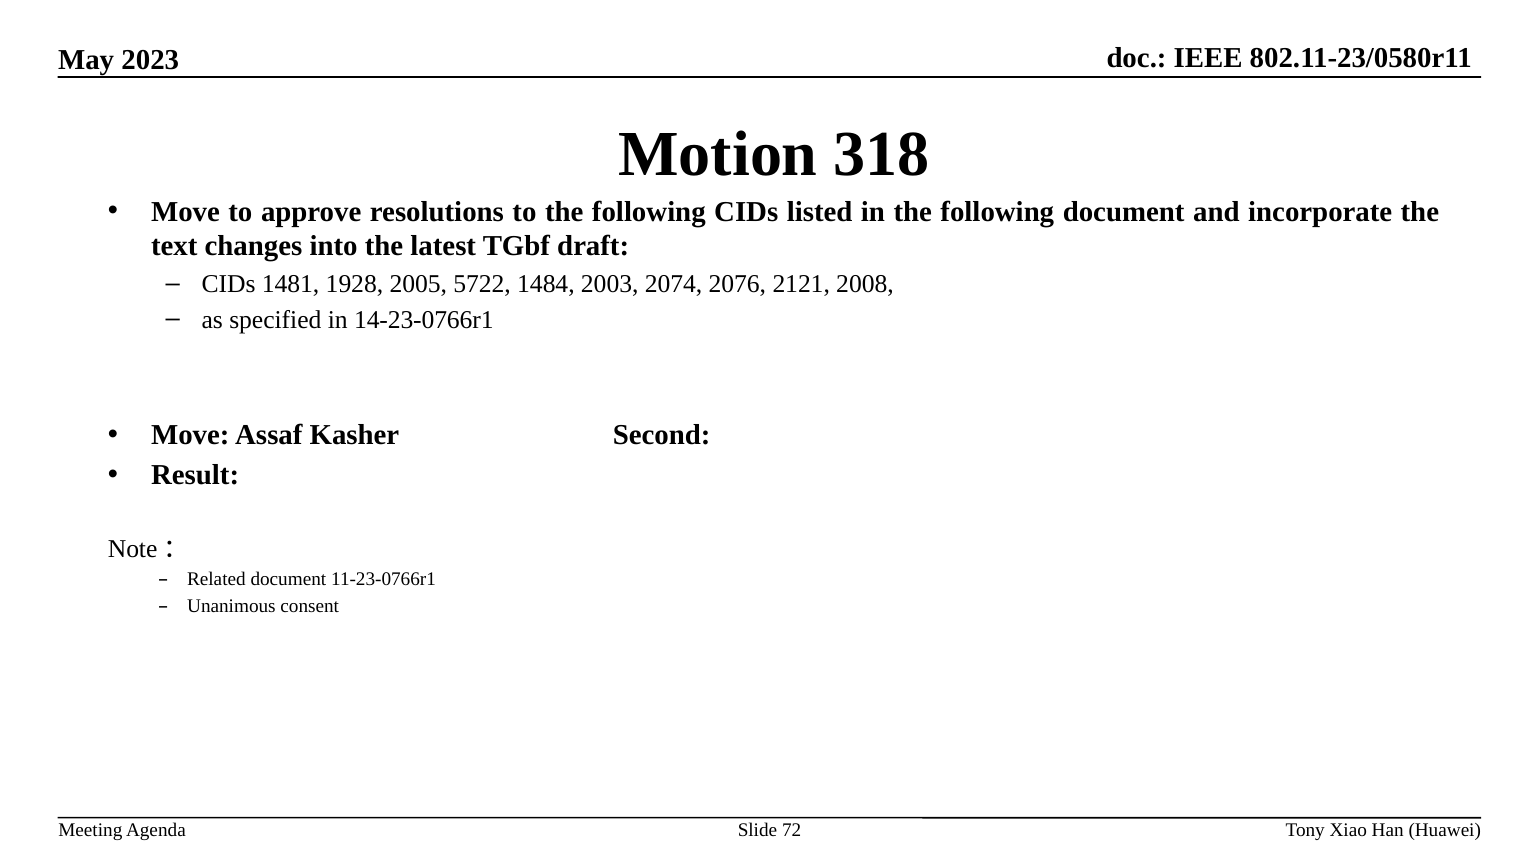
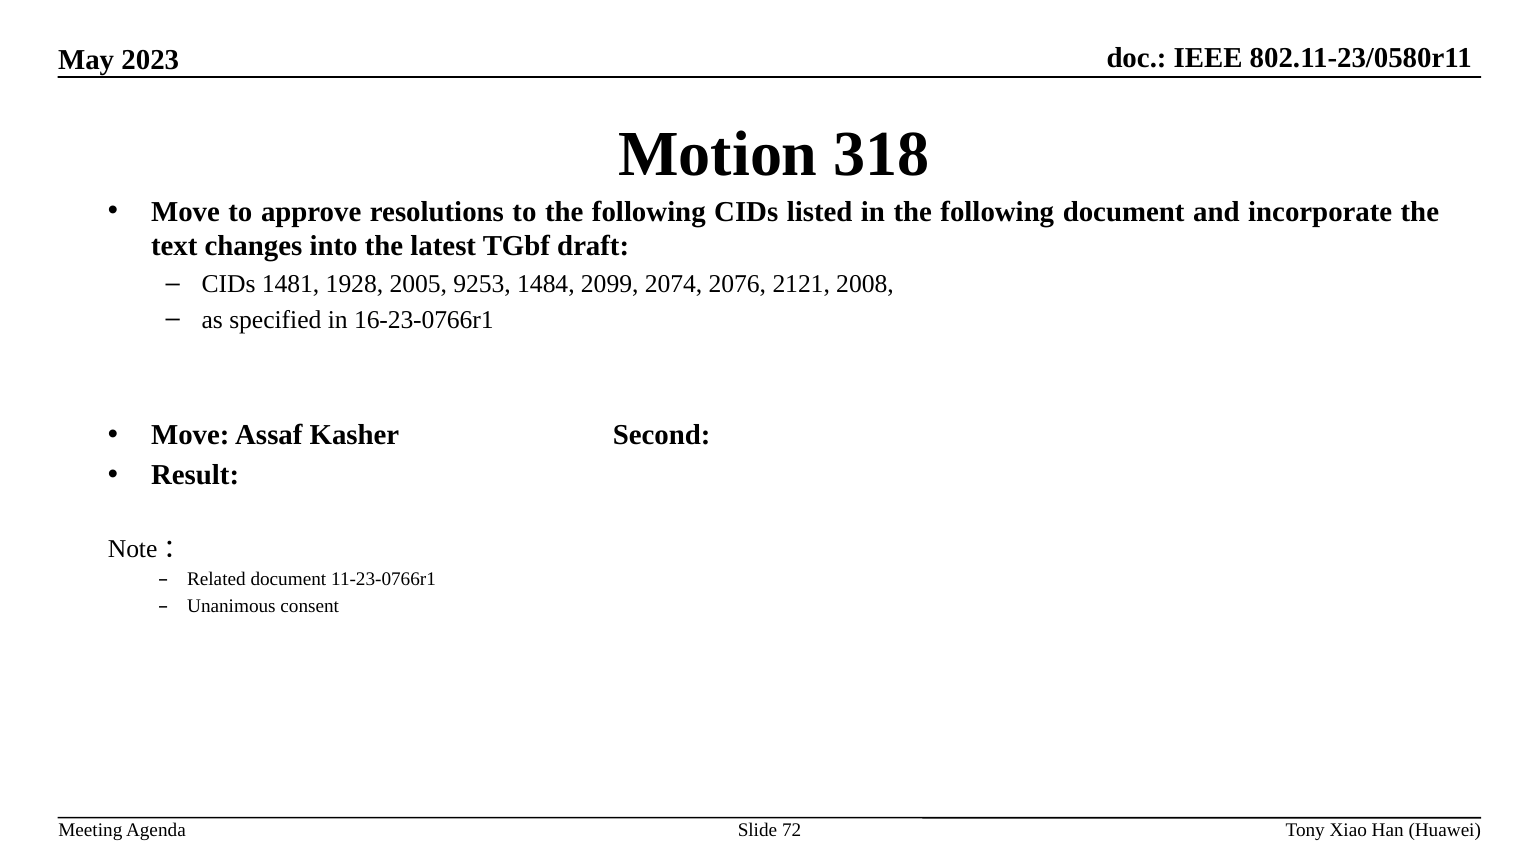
5722: 5722 -> 9253 (482, 284)
2003: 2003 -> 2099 (610, 284)
14-23-0766r1: 14-23-0766r1 -> 16-23-0766r1 (424, 320)
